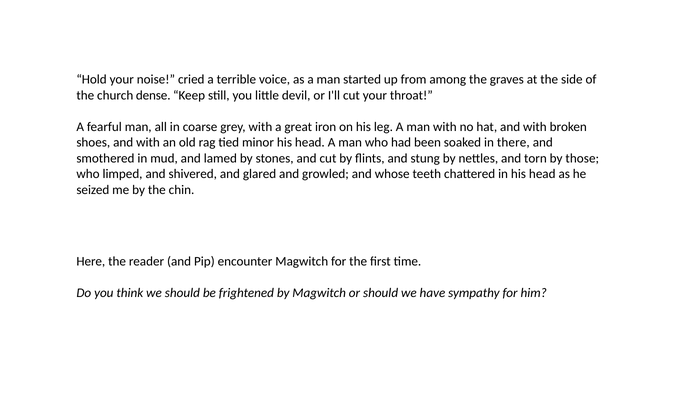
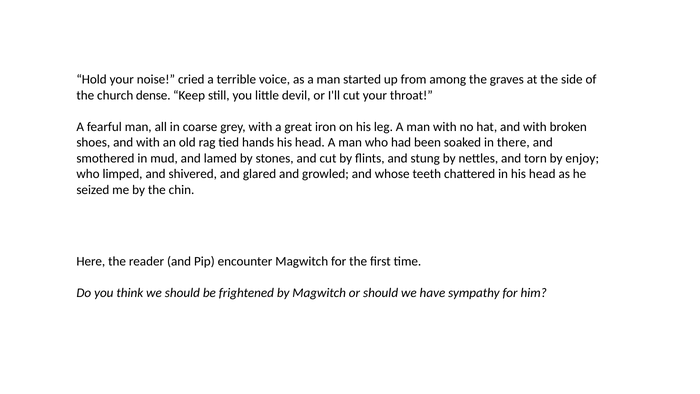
minor: minor -> hands (258, 142)
those: those -> enjoy (582, 158)
